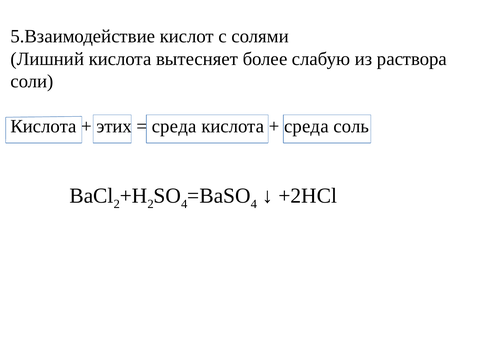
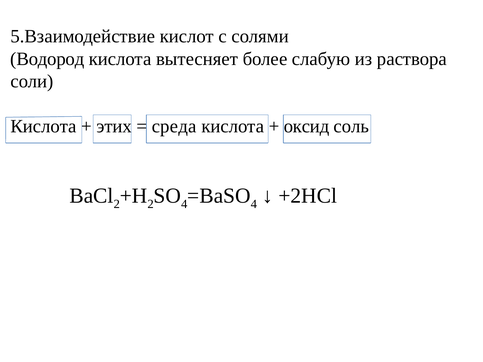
Лишний: Лишний -> Водород (47, 59)
среда: среда -> оксид (307, 127)
